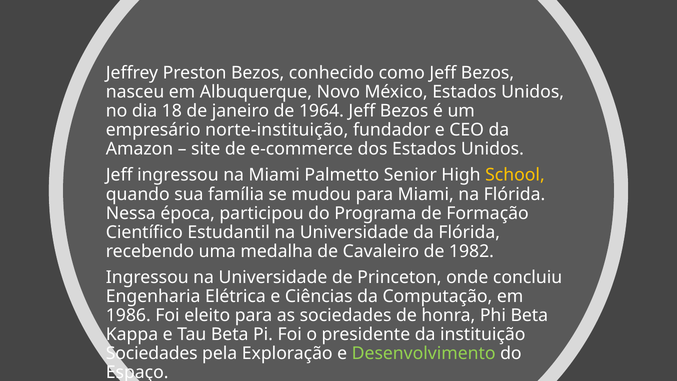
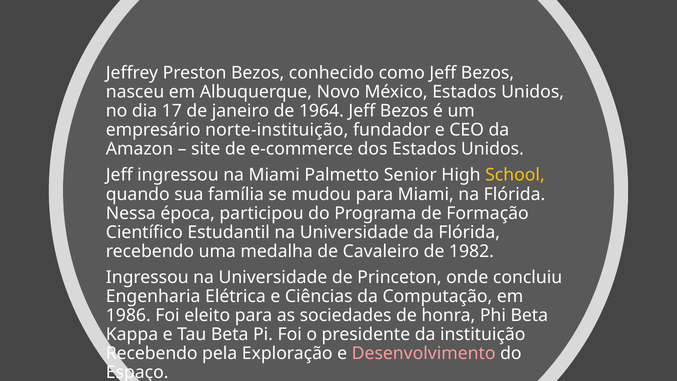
18: 18 -> 17 (172, 111)
Sociedades: Sociedades -> Recebendo (152, 353)
Desenvolvimento colour: light green -> pink (424, 353)
